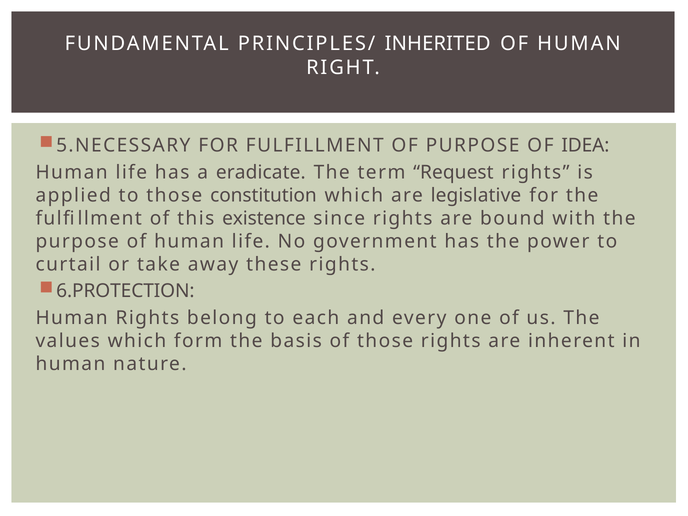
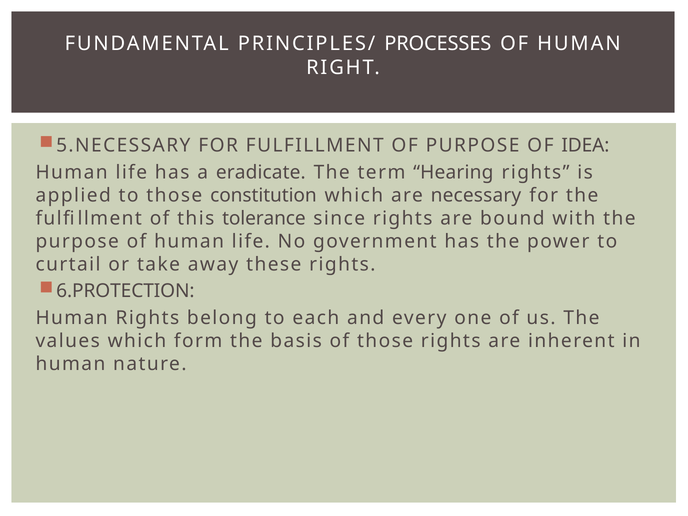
INHERITED: INHERITED -> PROCESSES (438, 44)
Request: Request -> Hearing (453, 172)
legislative: legislative -> necessary (476, 195)
existence: existence -> tolerance (264, 218)
